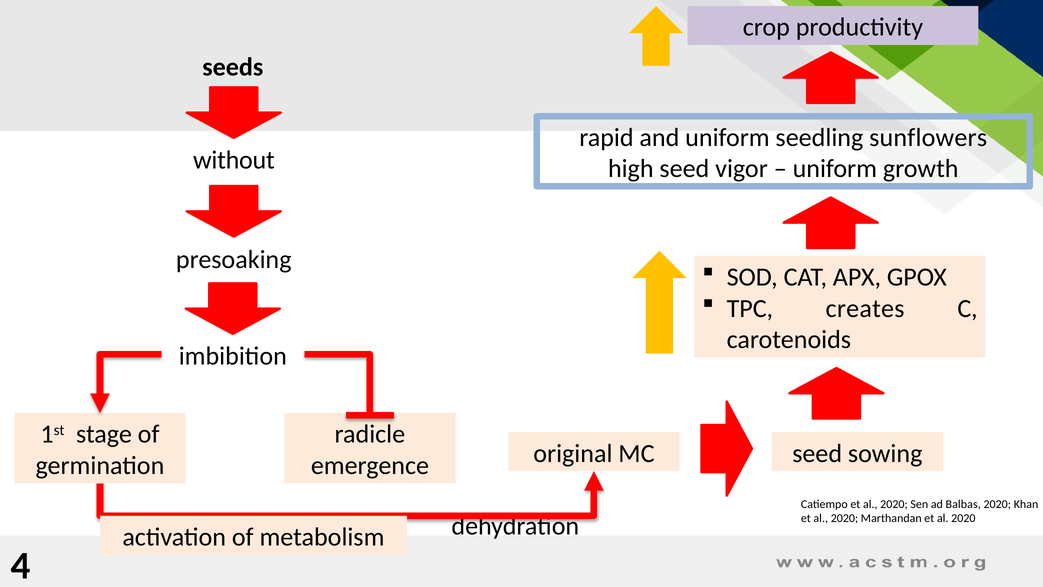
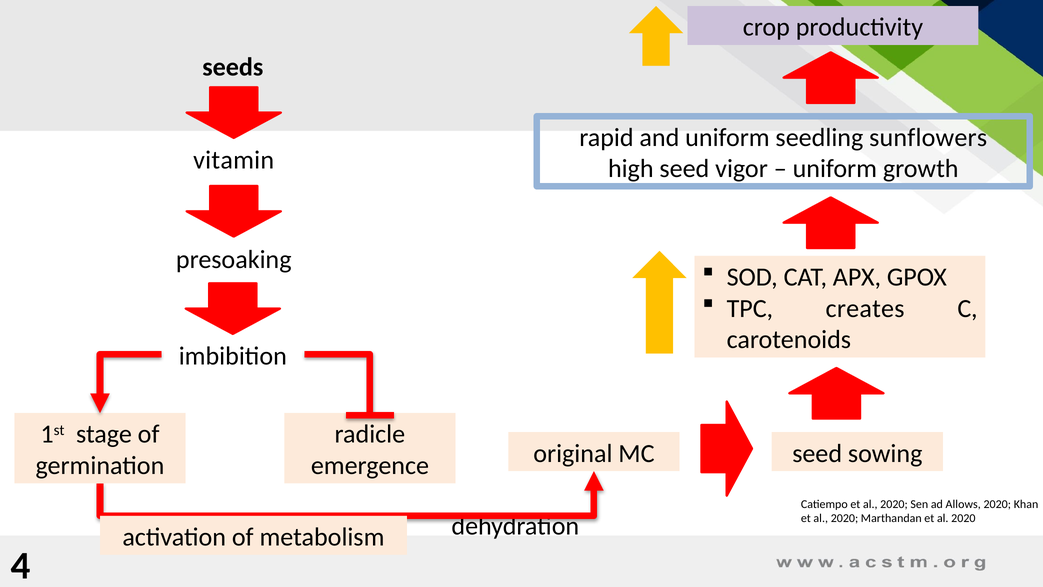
without: without -> vitamin (234, 160)
Balbas: Balbas -> Allows (963, 504)
